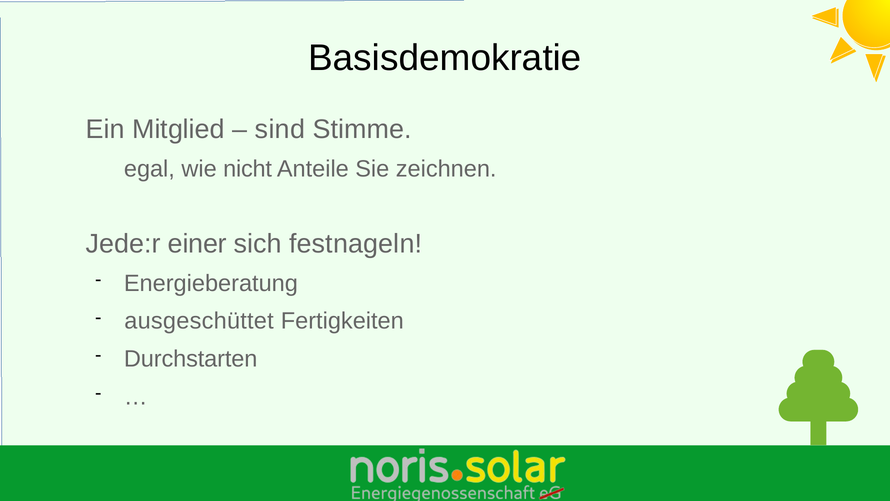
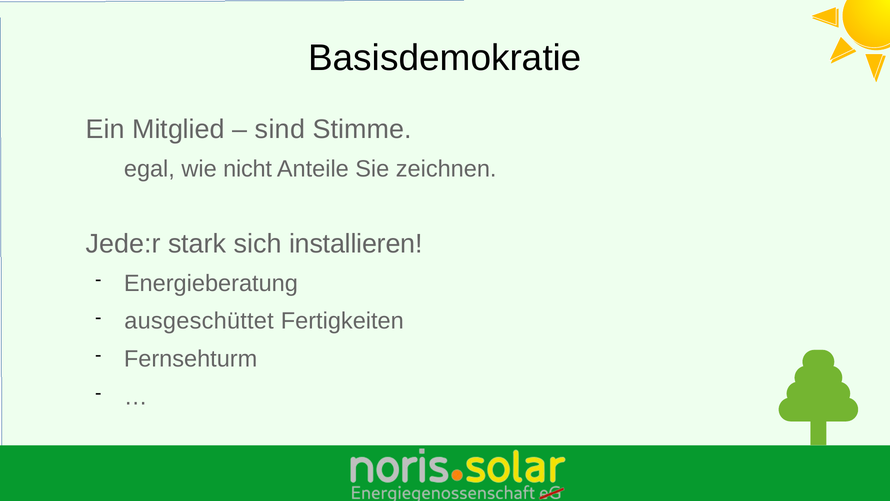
einer: einer -> stark (197, 244)
festnageln: festnageln -> installieren (356, 244)
Durchstarten: Durchstarten -> Fernsehturm (191, 359)
